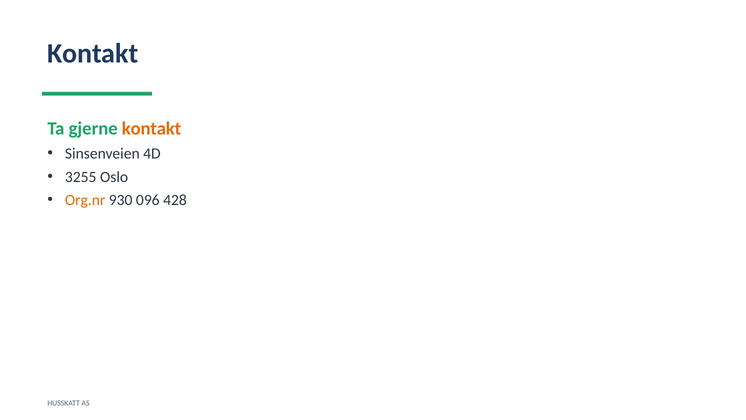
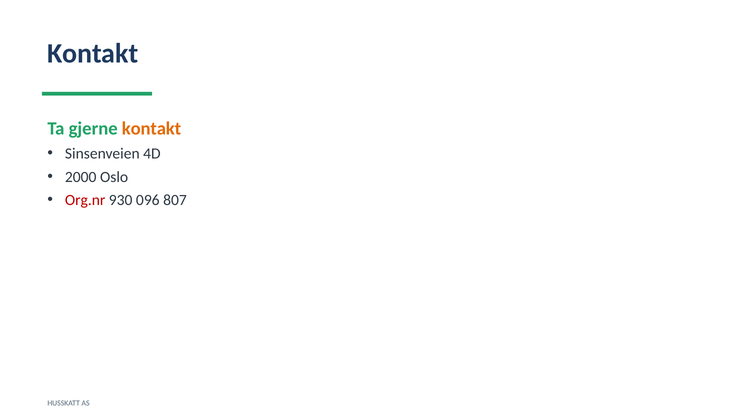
3255: 3255 -> 2000 (81, 177)
Org.nr colour: orange -> red (85, 200)
428: 428 -> 807 (175, 200)
